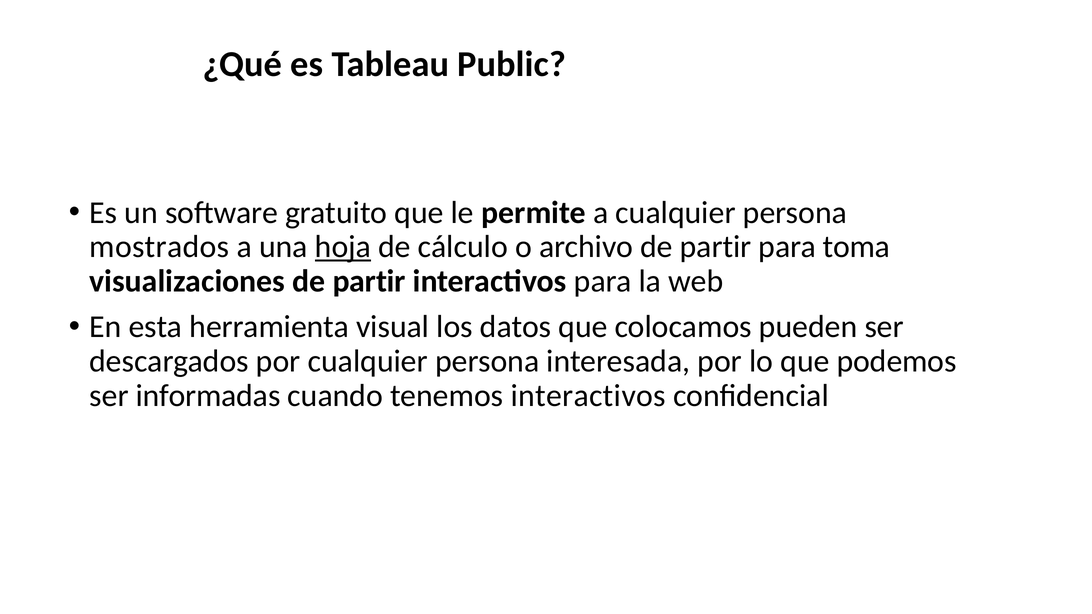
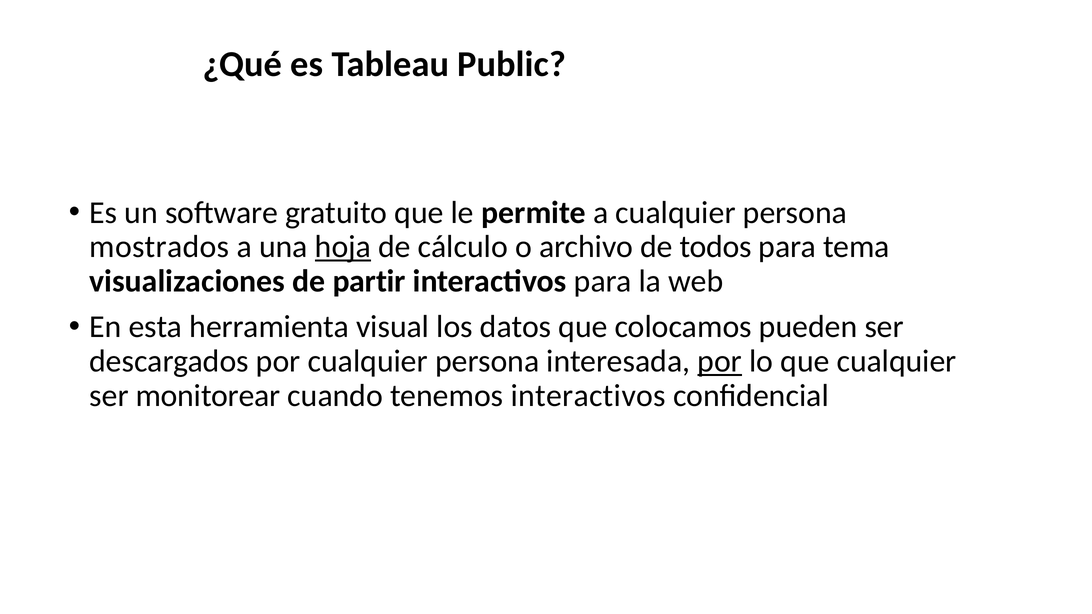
archivo de partir: partir -> todos (716, 247)
toma: toma -> tema (856, 247)
por underline: none -> present (720, 361)
que podemos: podemos -> cualquier (897, 361)
informadas: informadas -> monitorear (208, 396)
